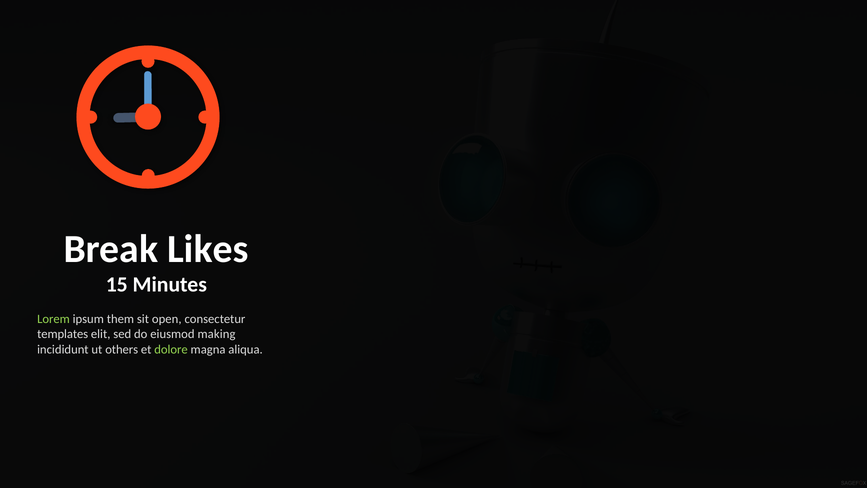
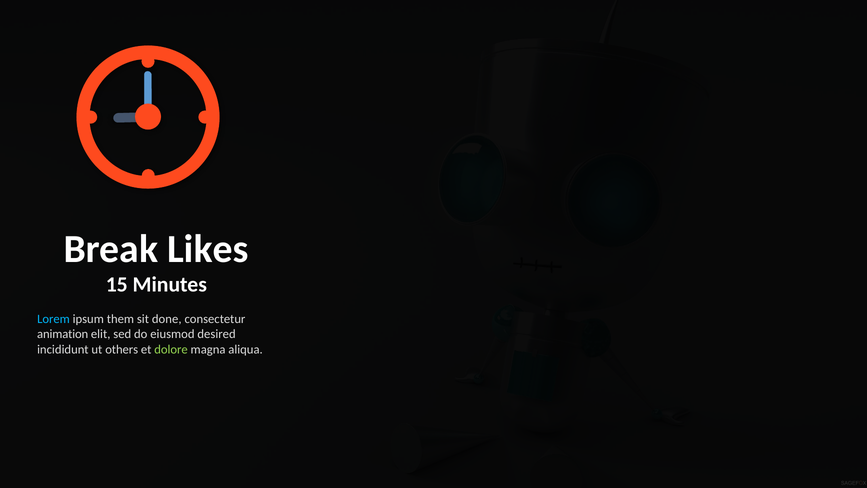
Lorem colour: light green -> light blue (53, 319)
open: open -> done (167, 319)
templates: templates -> animation (63, 334)
making: making -> desired (217, 334)
